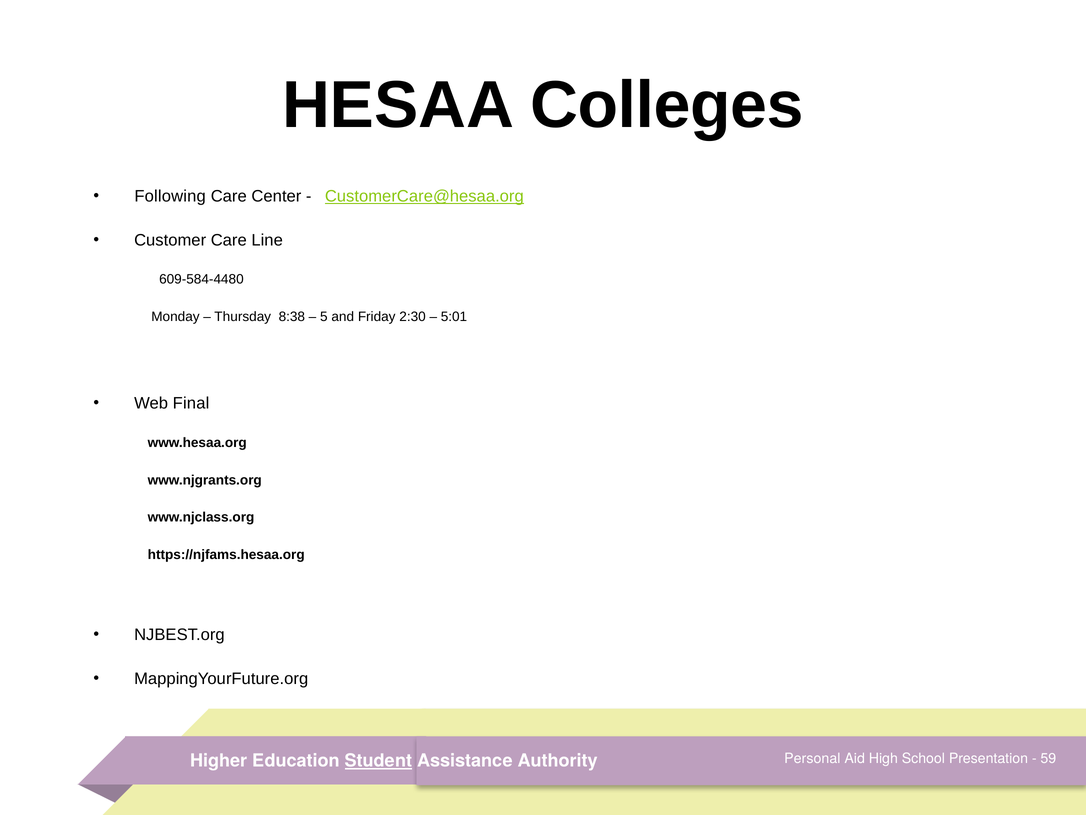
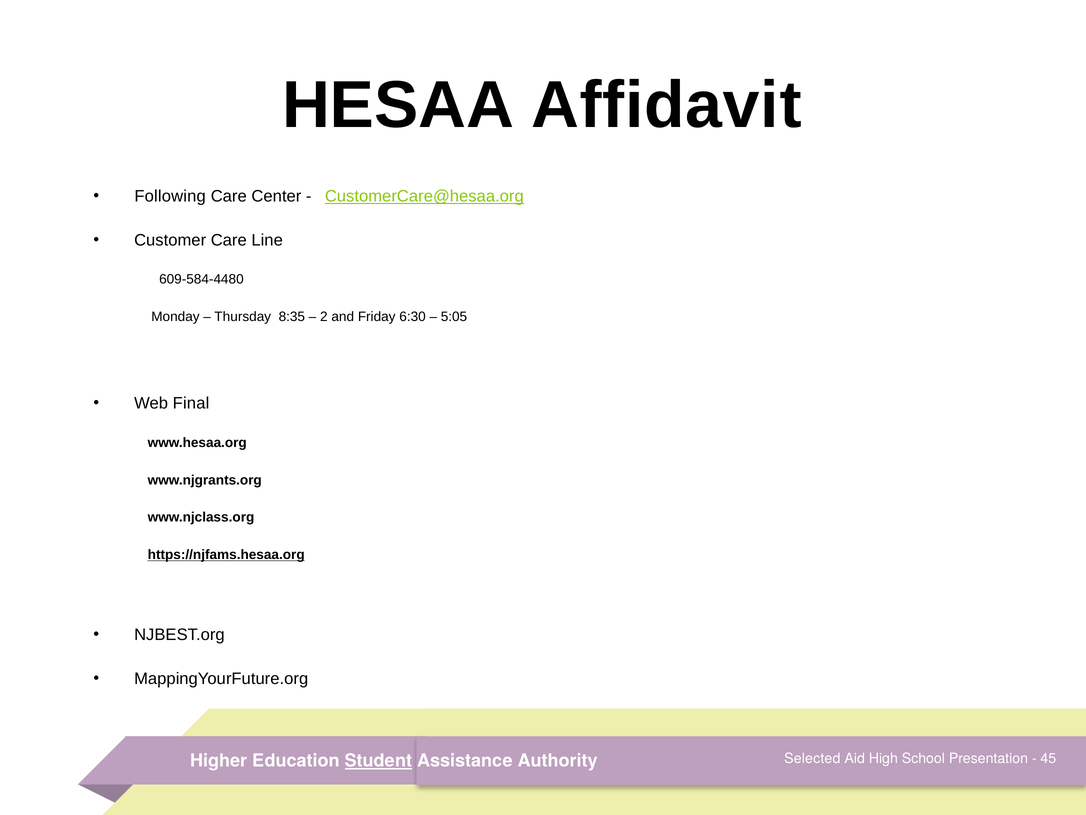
Colleges: Colleges -> Affidavit (666, 105)
8:38: 8:38 -> 8:35 (292, 317)
5: 5 -> 2 (324, 317)
2:30: 2:30 -> 6:30 (413, 317)
5:01: 5:01 -> 5:05 (454, 317)
https://njfams.hesaa.org underline: none -> present (226, 555)
Personal: Personal -> Selected (812, 758)
59: 59 -> 45 (1048, 758)
